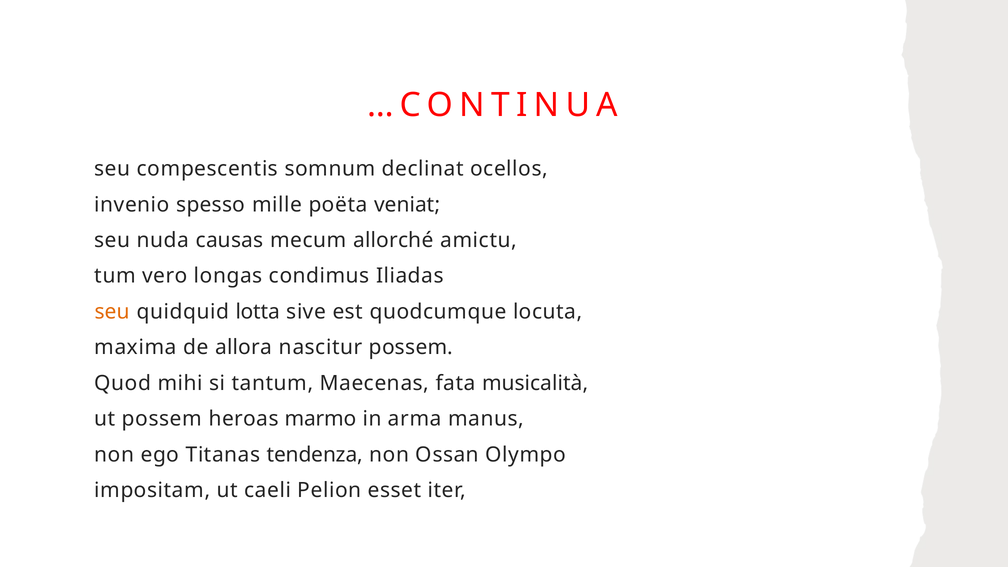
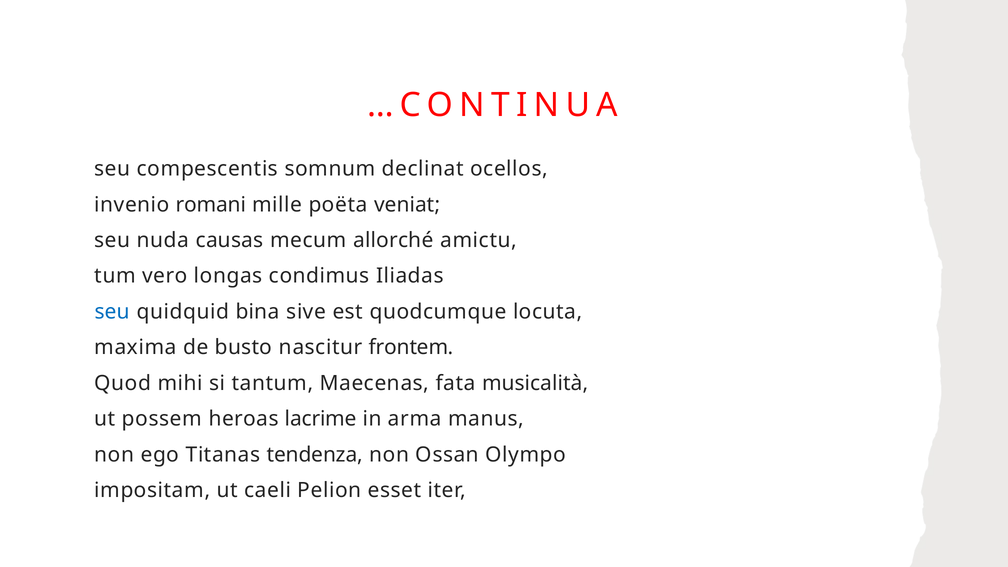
spesso: spesso -> romani (211, 205)
seu colour: orange -> blue (112, 312)
lotta: lotta -> bina (258, 312)
allora: allora -> busto (244, 348)
nascitur possem: possem -> frontem (411, 348)
marmo: marmo -> lacrime (321, 419)
